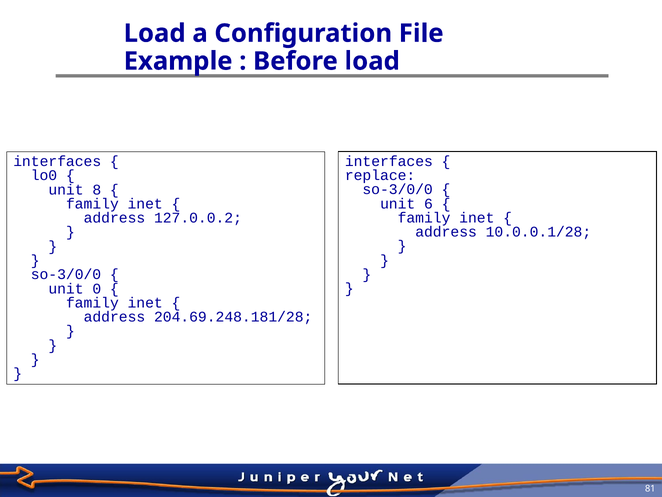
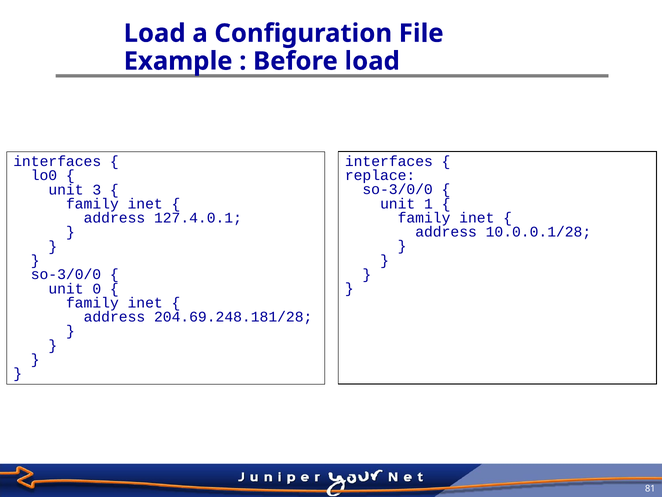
8: 8 -> 3 (97, 189)
6: 6 -> 1 (429, 203)
127.0.0.2: 127.0.0.2 -> 127.4.0.1 (198, 218)
